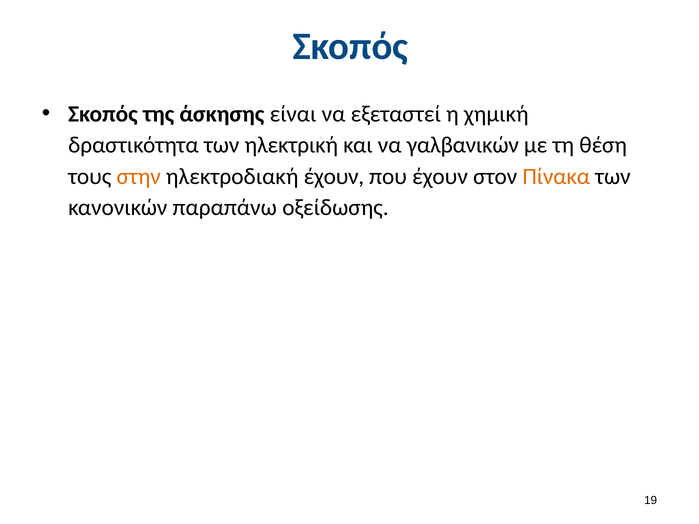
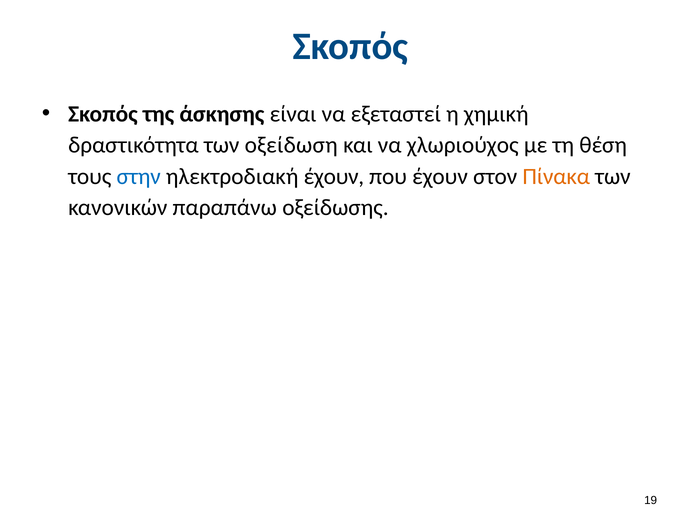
ηλεκτρική: ηλεκτρική -> οξείδωση (291, 145)
γαλβανικών: γαλβανικών -> χλωριούχος (463, 145)
στην colour: orange -> blue (139, 177)
